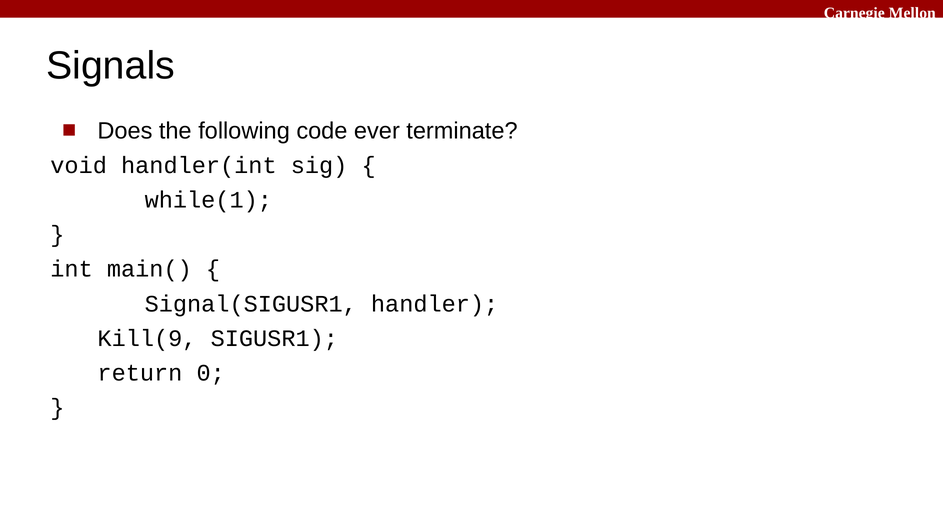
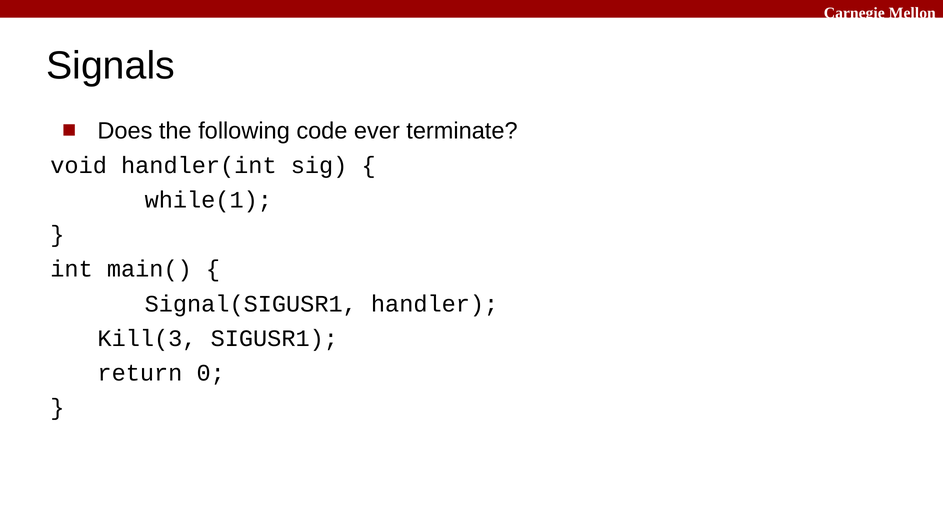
Kill(9: Kill(9 -> Kill(3 (147, 338)
